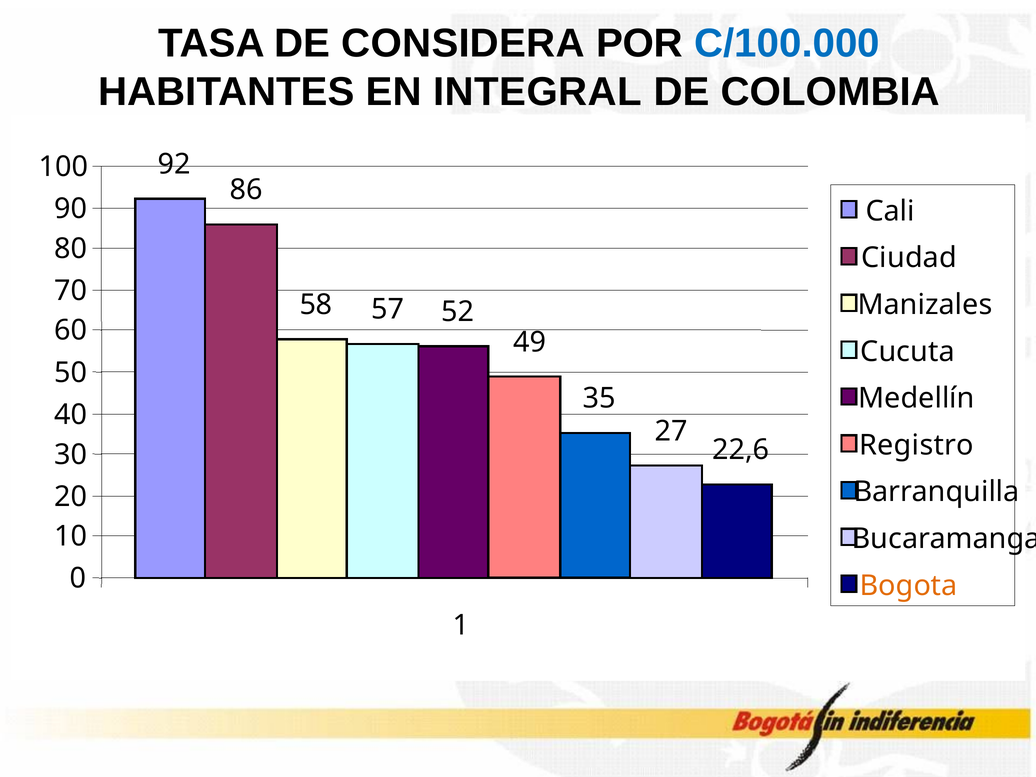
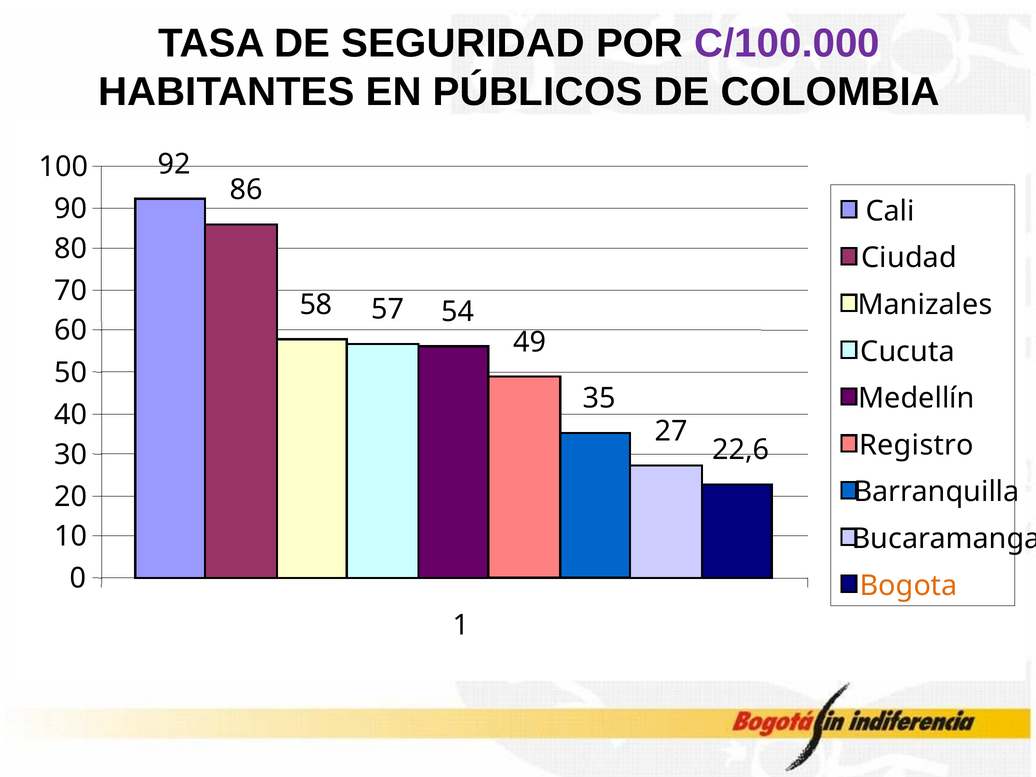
CONSIDERA: CONSIDERA -> SEGURIDAD (463, 43)
C/100.000 colour: blue -> purple (787, 43)
INTEGRAL: INTEGRAL -> PÚBLICOS (538, 92)
52: 52 -> 54 (458, 312)
